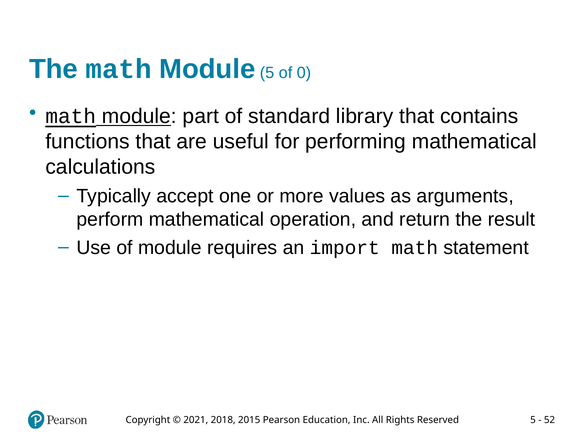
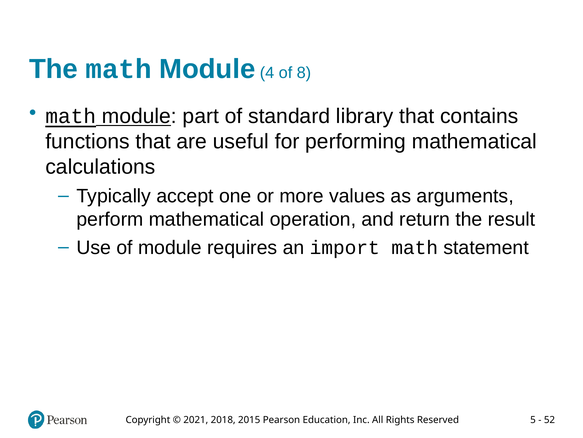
Module 5: 5 -> 4 (267, 73)
0: 0 -> 8 (304, 73)
